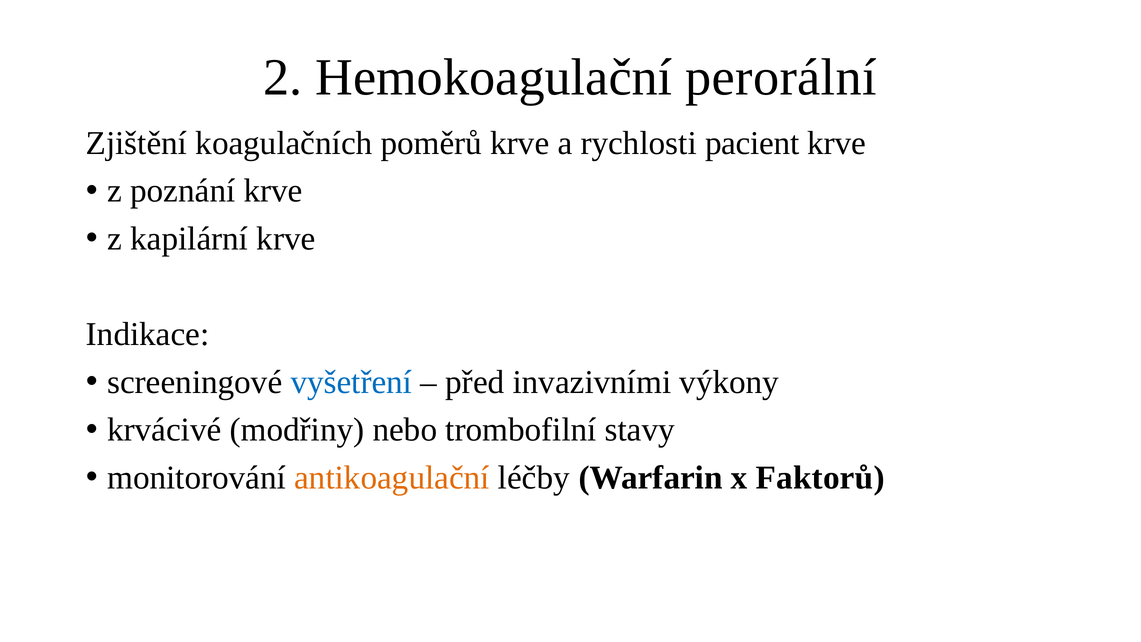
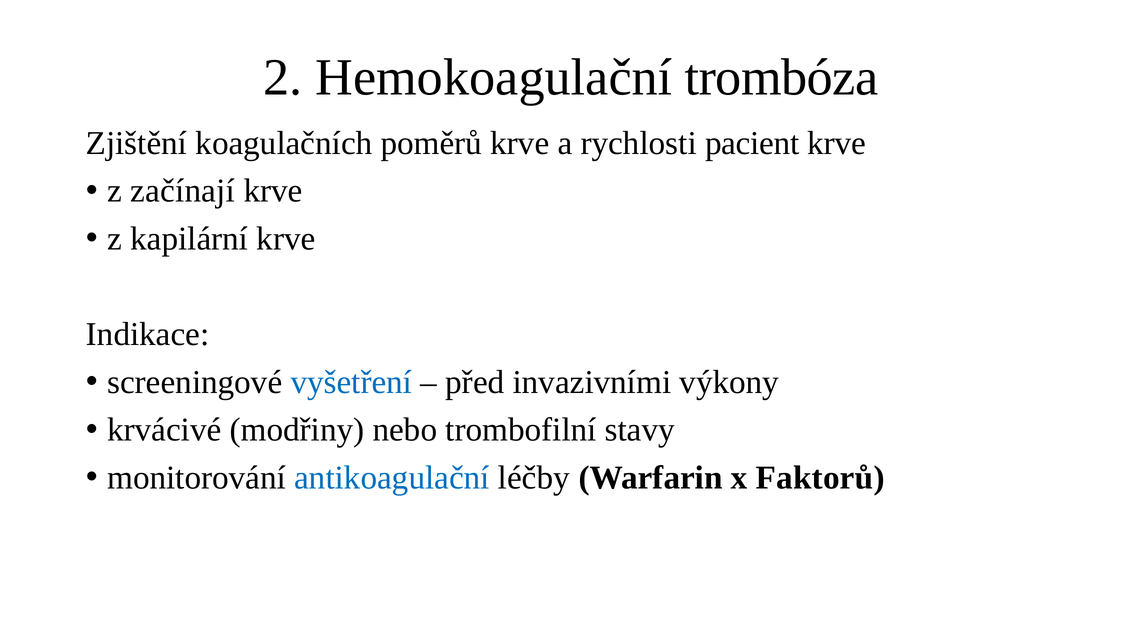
perorální: perorální -> trombóza (781, 77)
poznání: poznání -> začínají (183, 191)
antikoagulační colour: orange -> blue (392, 478)
